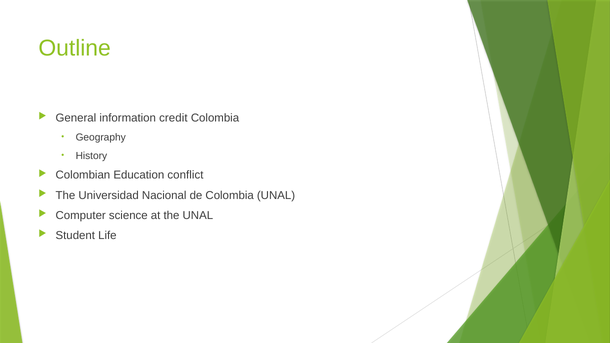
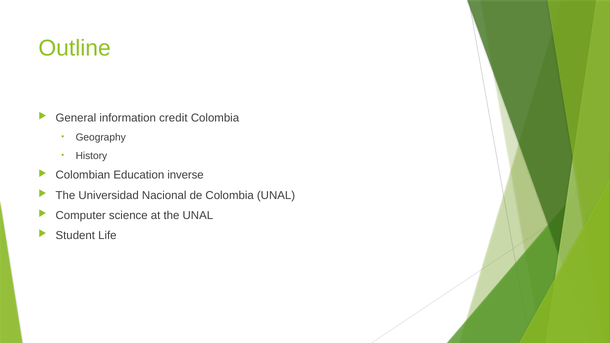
conflict: conflict -> inverse (186, 175)
